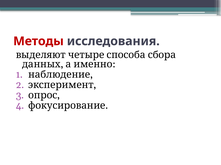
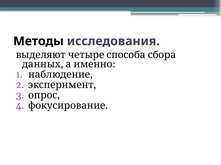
Методы colour: red -> black (38, 41)
